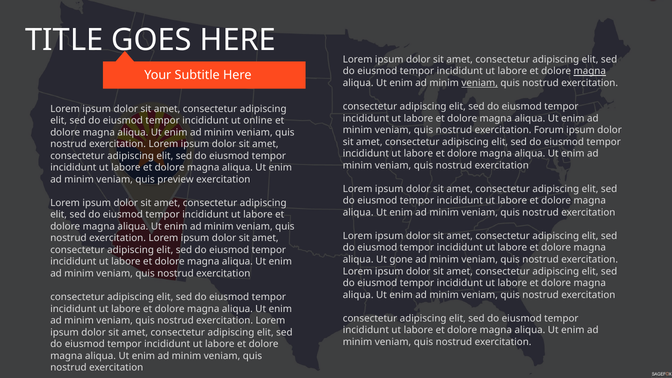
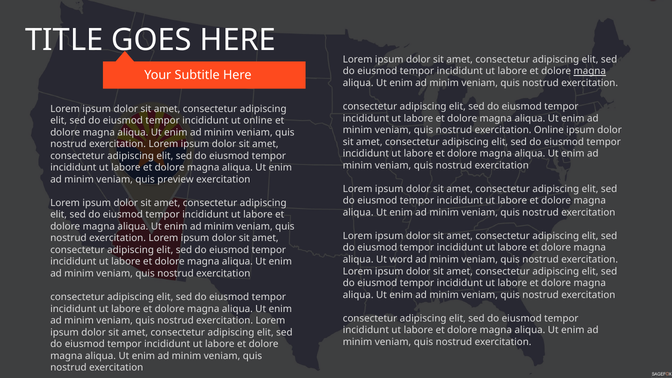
veniam underline: present -> none (480, 83)
exercitation Forum: Forum -> Online (549, 130)
gone: gone -> word (401, 260)
